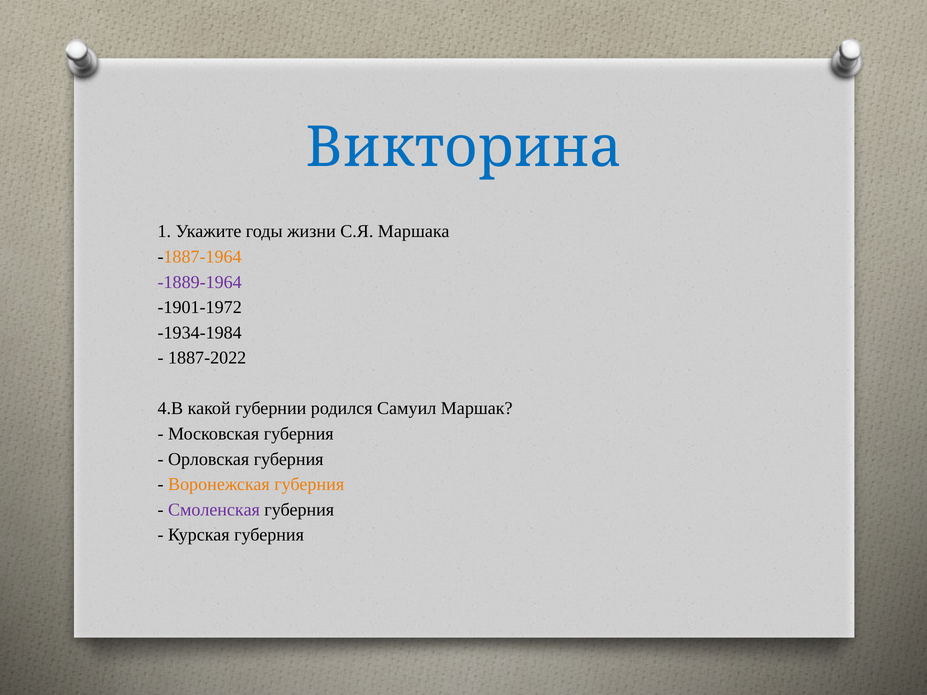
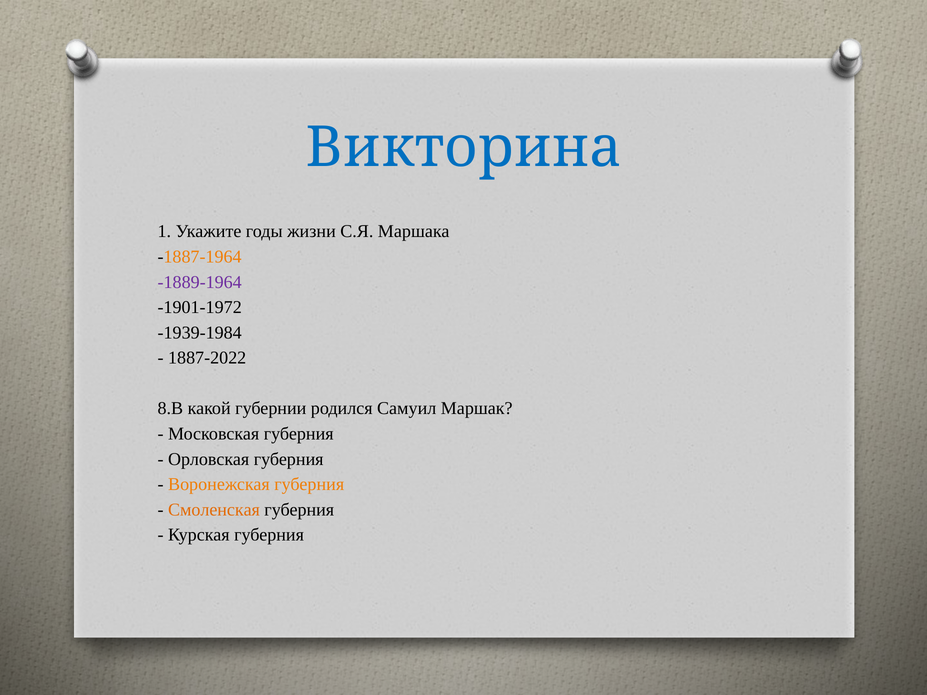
-1934-1984: -1934-1984 -> -1939-1984 (200, 333)
4.В: 4.В -> 8.В (170, 409)
Смоленская colour: purple -> orange (214, 510)
